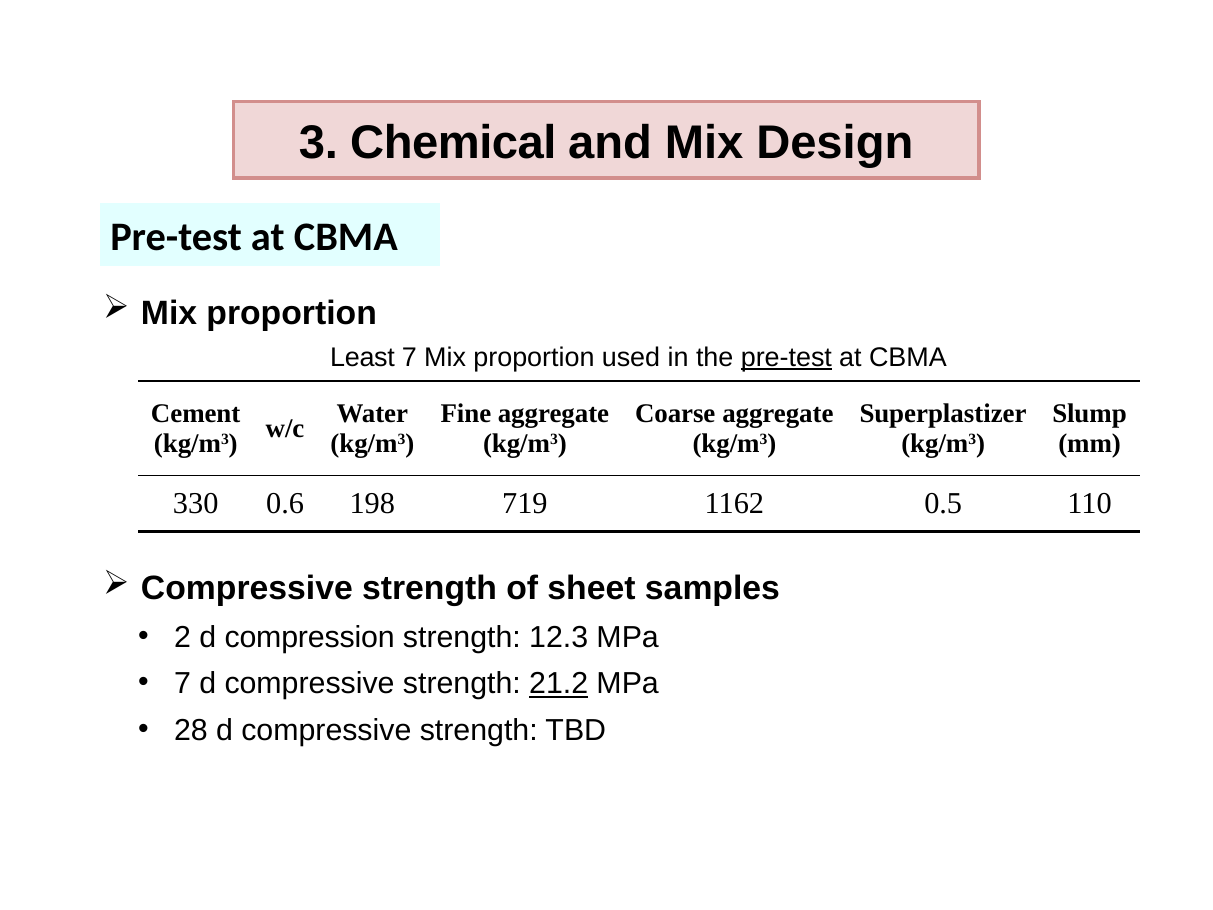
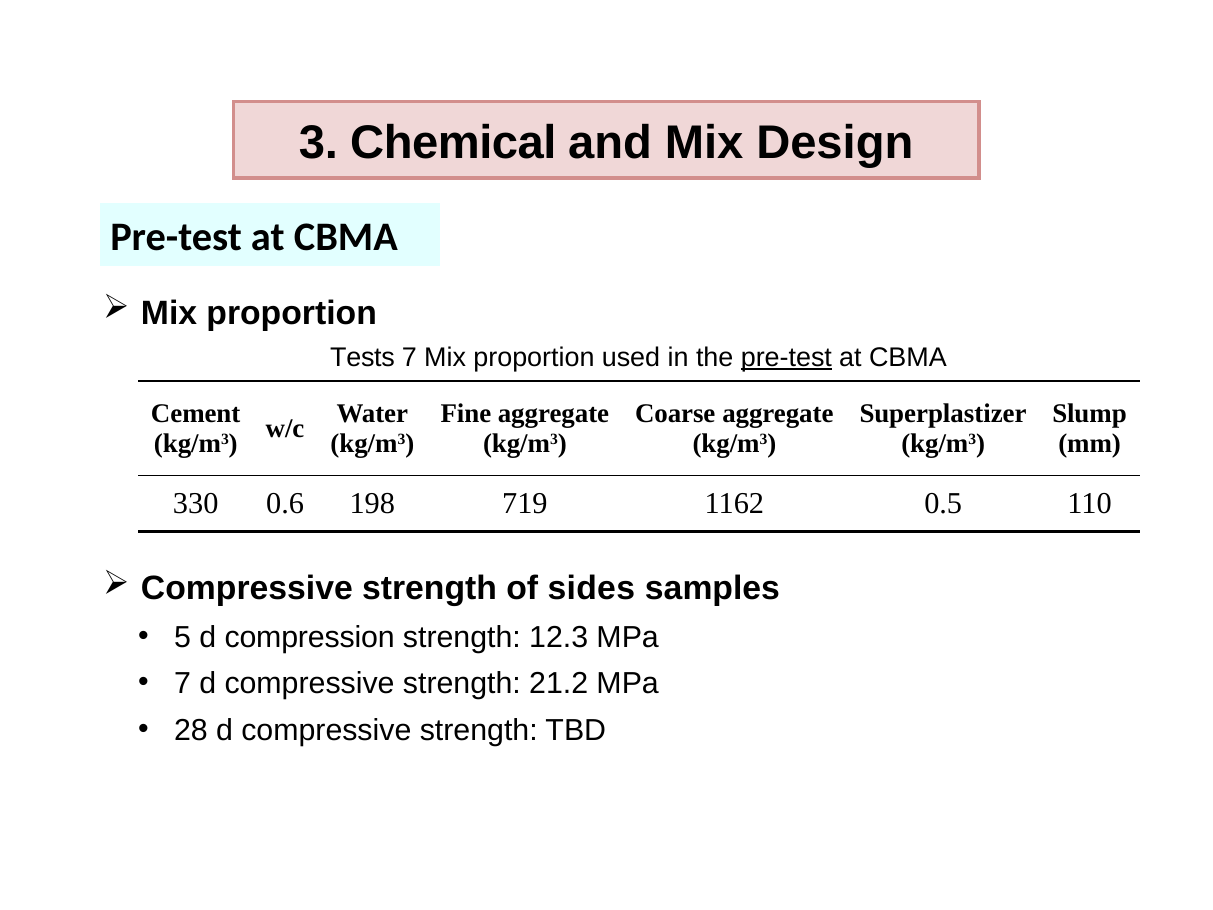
Least: Least -> Tests (362, 358)
sheet: sheet -> sides (591, 589)
2: 2 -> 5 (183, 637)
21.2 underline: present -> none (559, 683)
